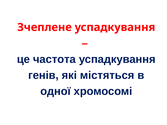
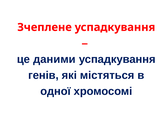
частота: частота -> даними (54, 59)
